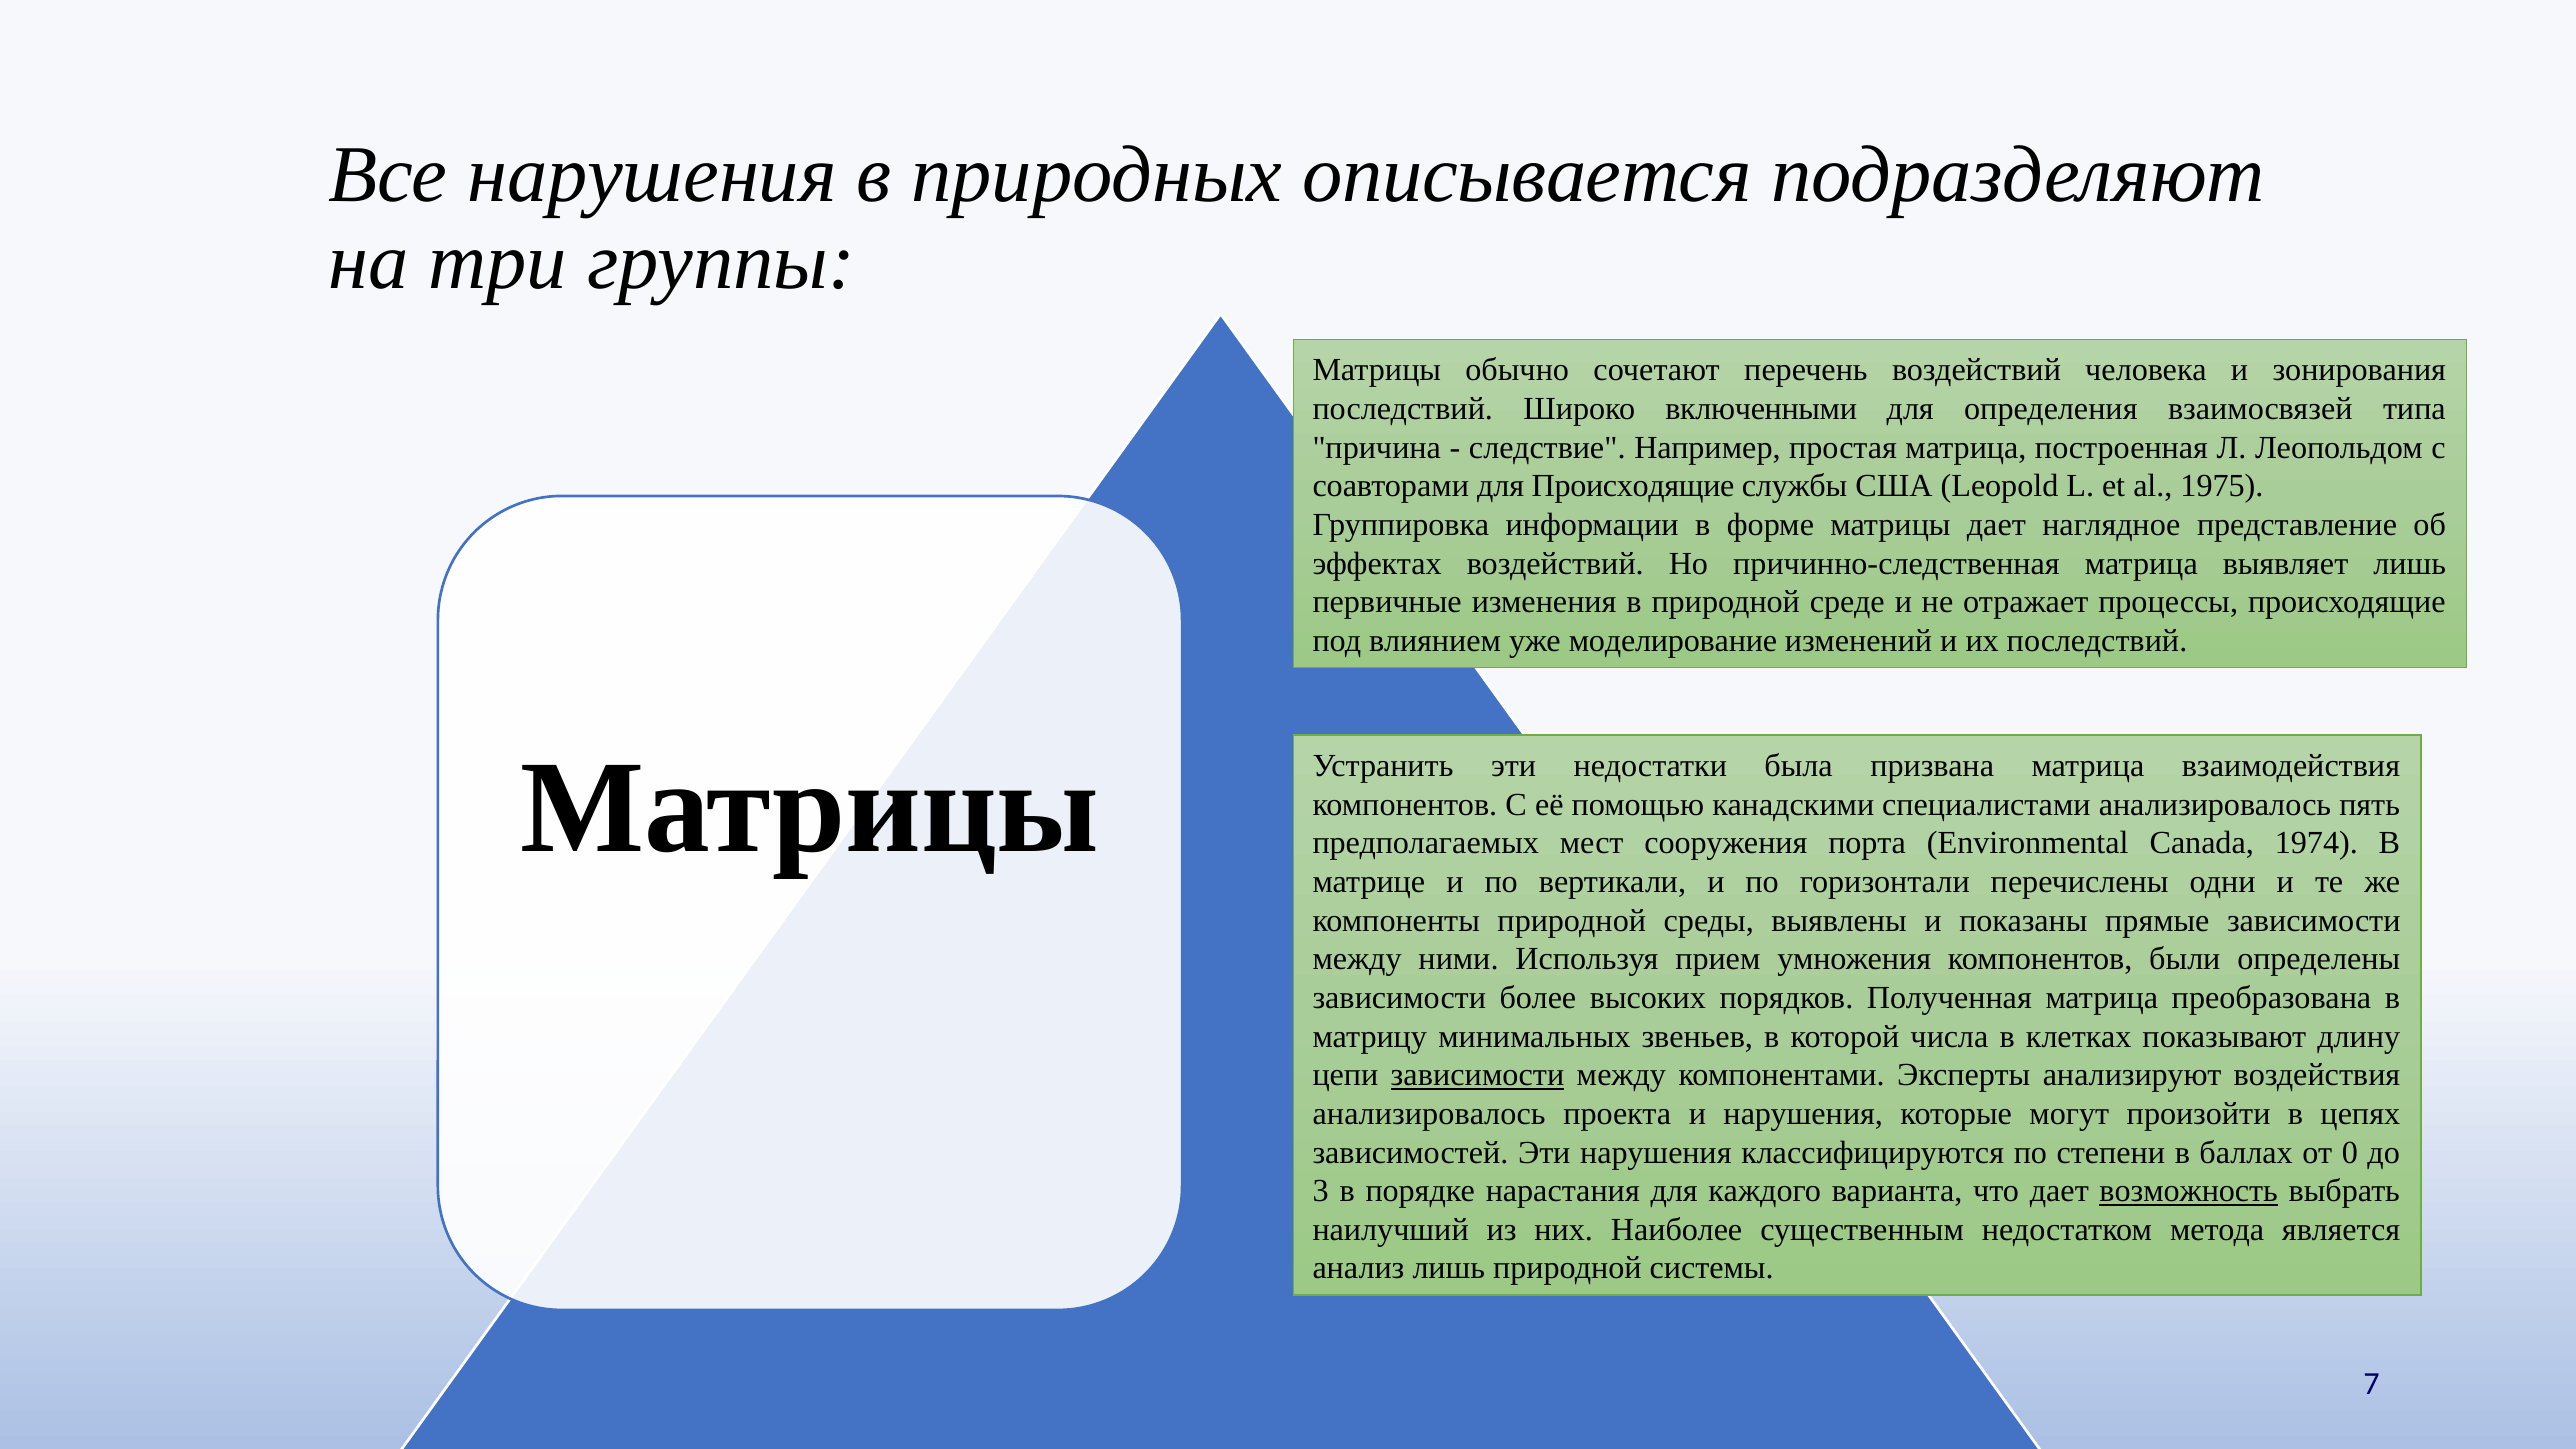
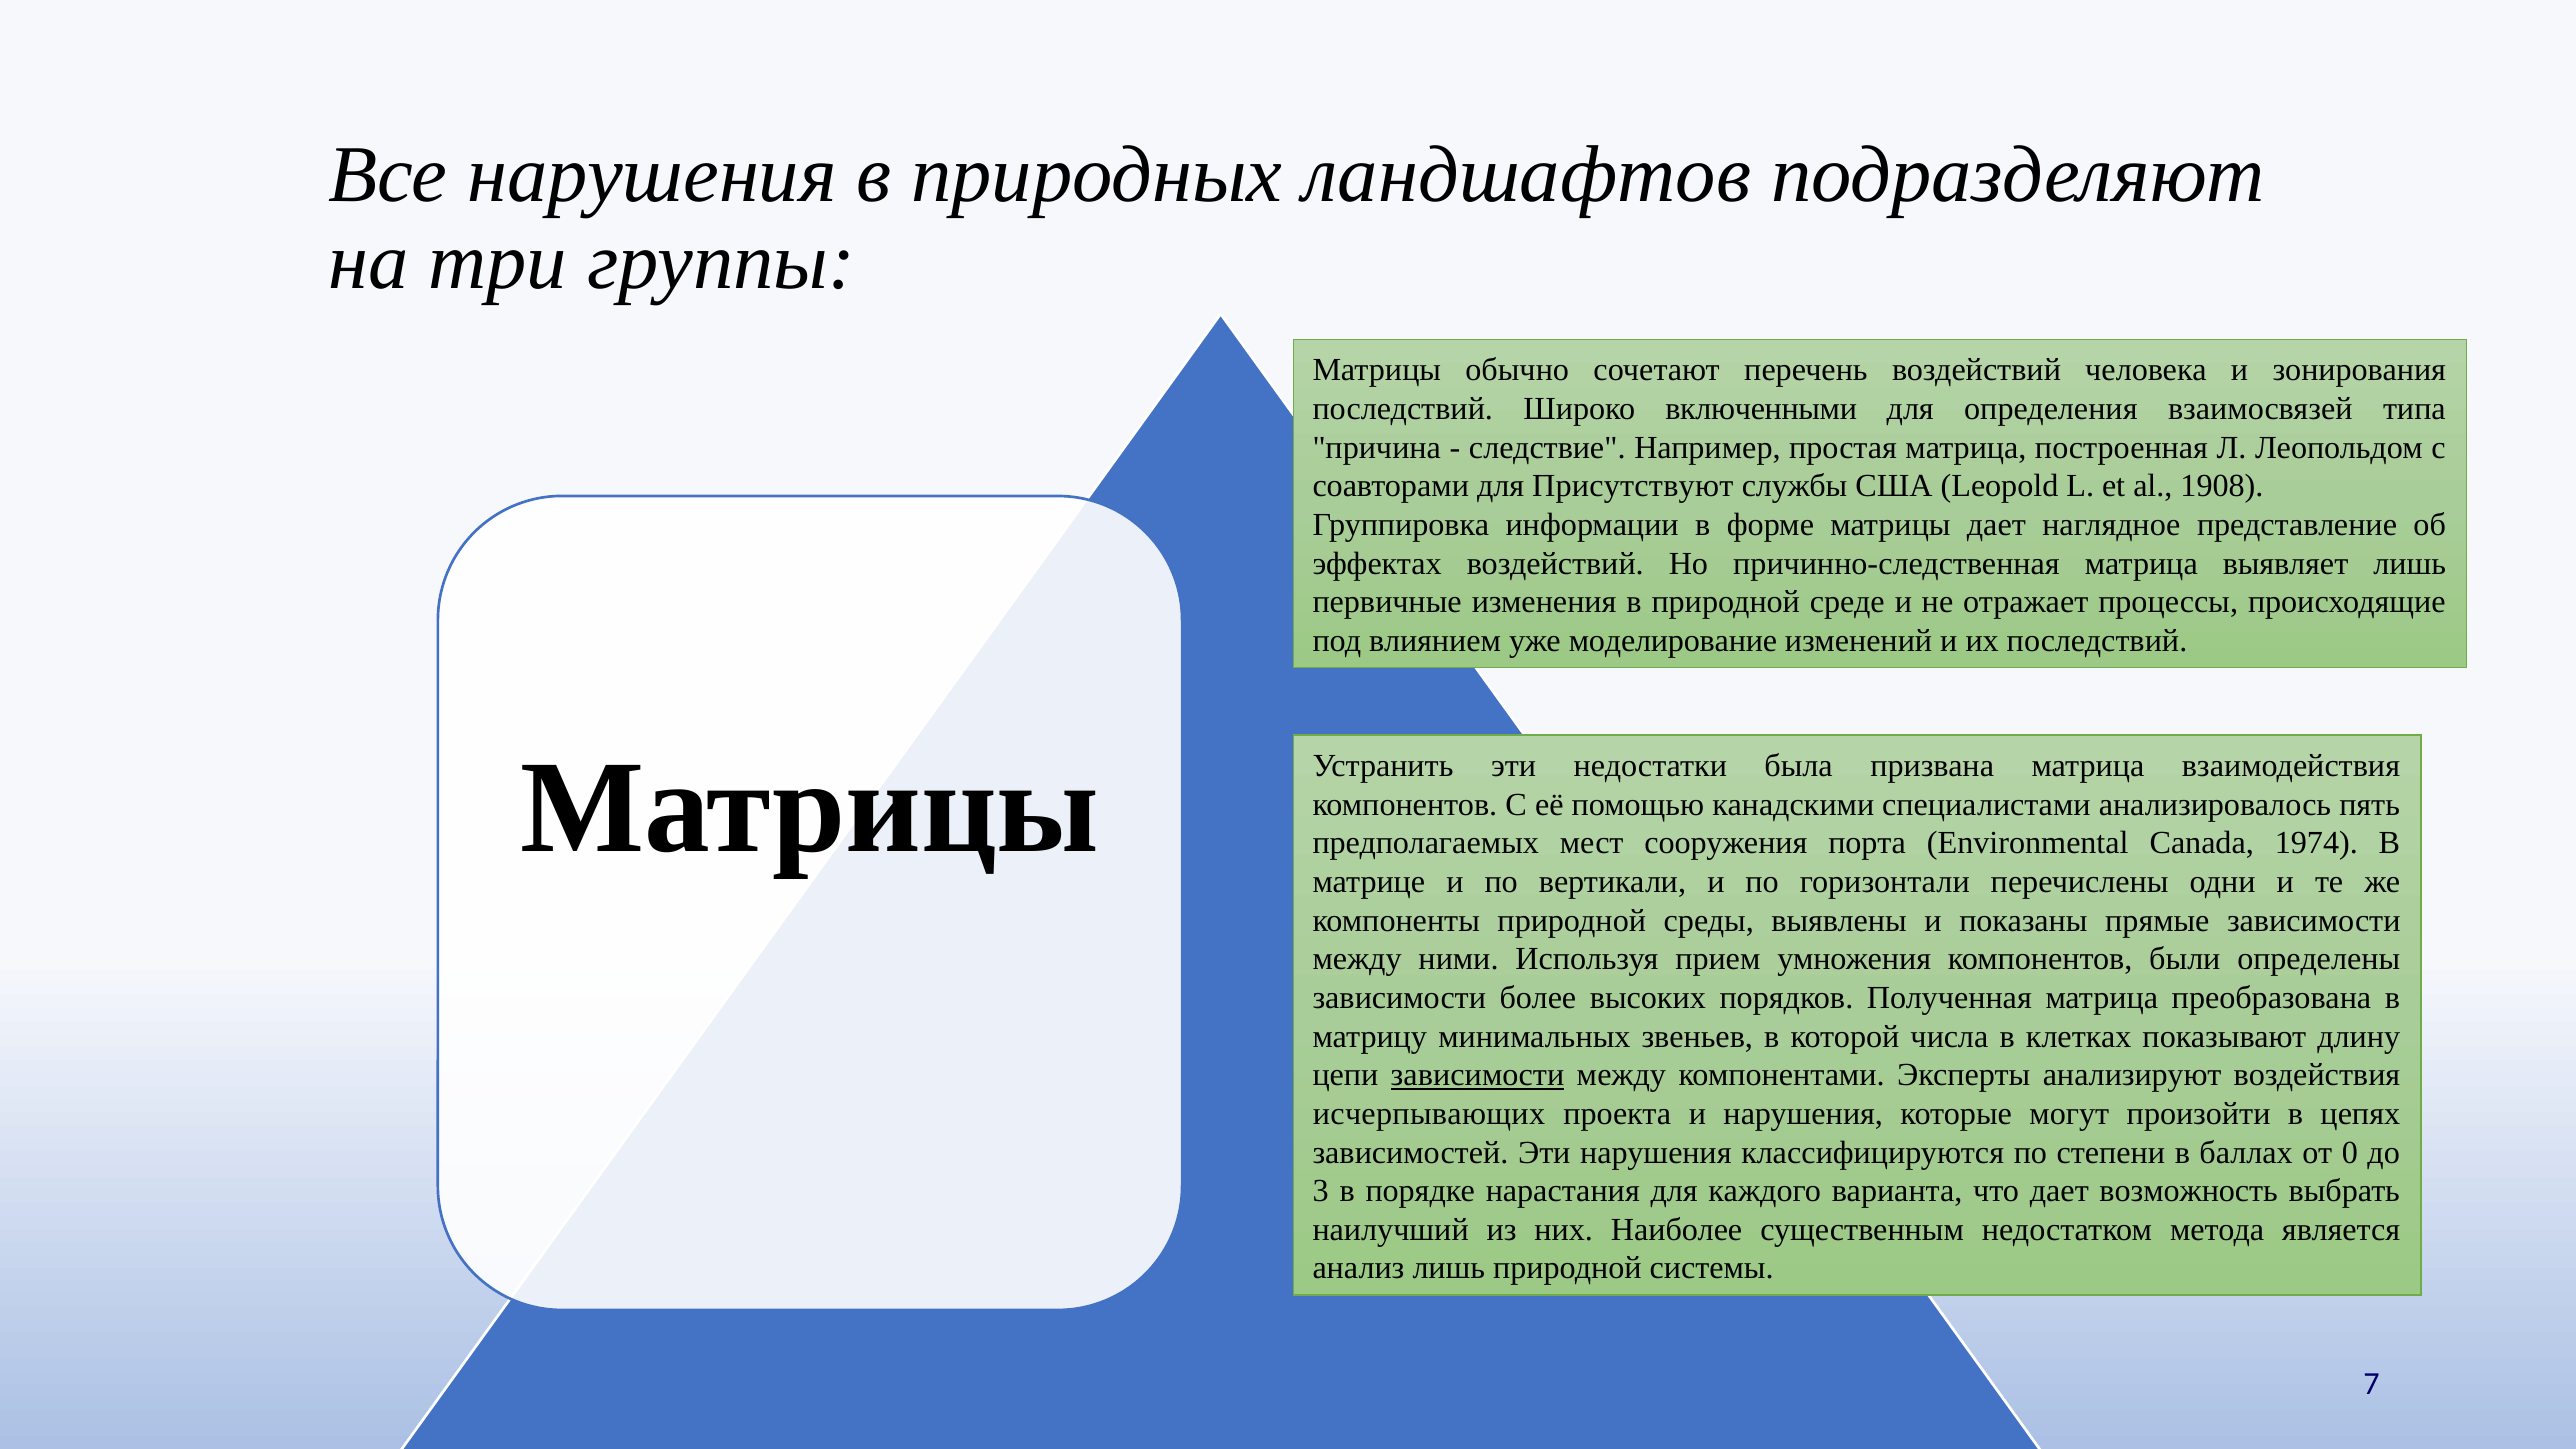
описывается: описывается -> ландшафтов (1527, 175)
для Происходящие: Происходящие -> Присутствуют (1633, 486)
1975: 1975 -> 1908 (2222, 486)
анализировалось: анализировалось -> исчерпывающих (1429, 1114)
возможность underline: present -> none (2189, 1191)
